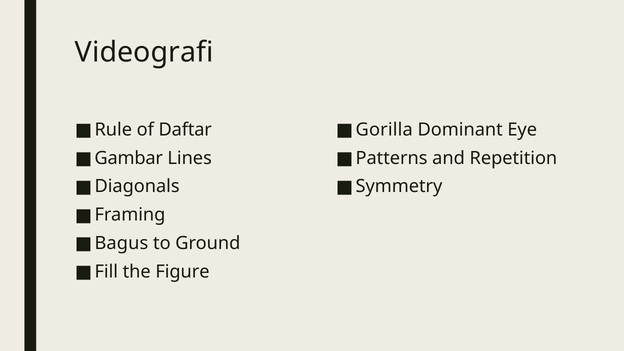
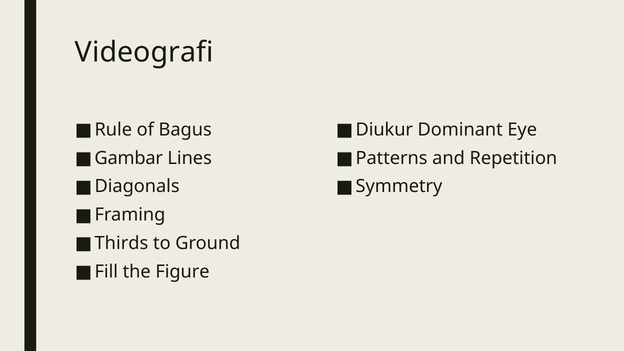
Daftar: Daftar -> Bagus (185, 130)
Gorilla: Gorilla -> Diukur (384, 130)
Bagus: Bagus -> Thirds (121, 243)
